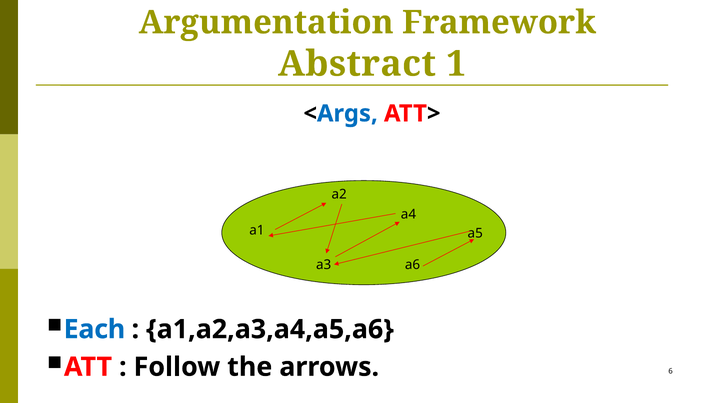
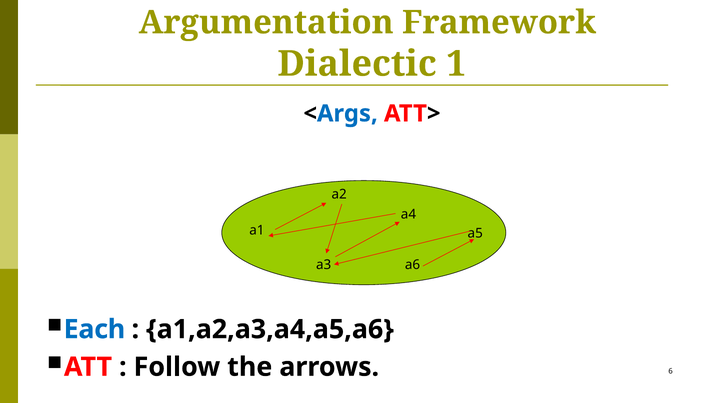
Abstract: Abstract -> Dialectic (357, 64)
